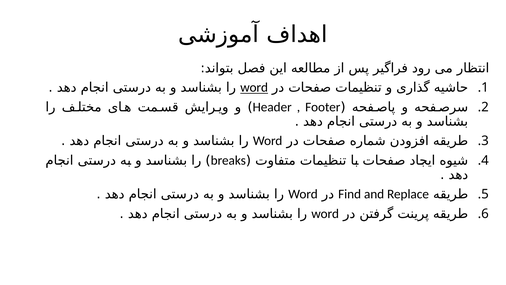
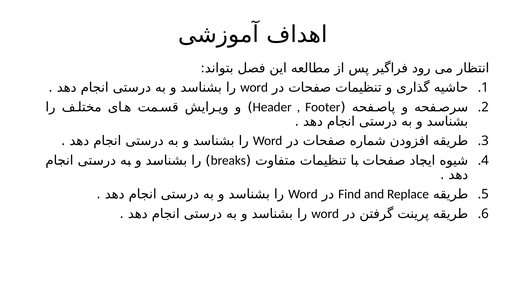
word underline: present -> none (254, 87)
